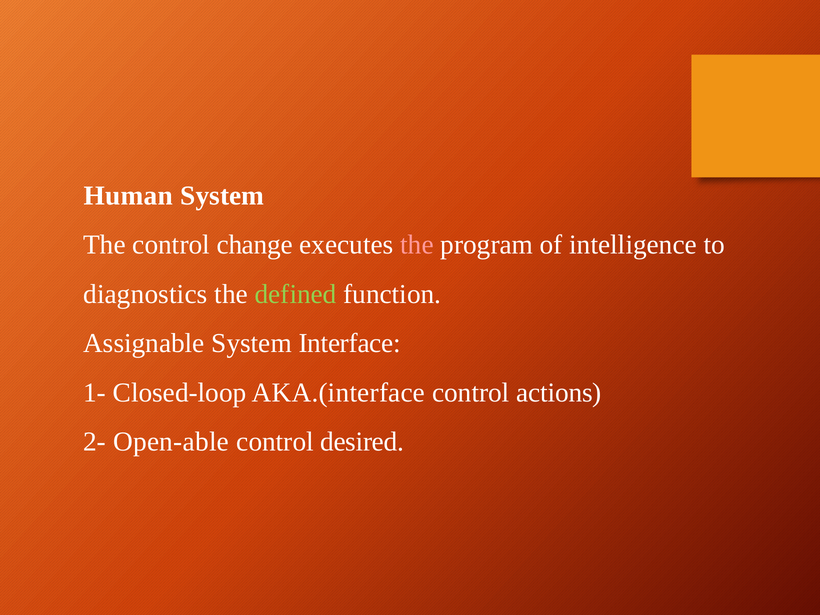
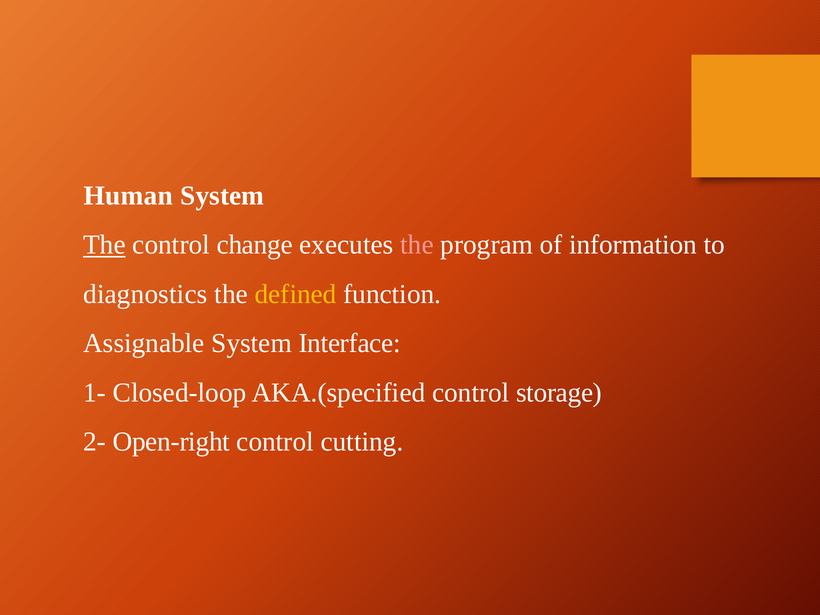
The underline: none -> present (104, 245)
intelligence: intelligence -> information (633, 245)
defined colour: light green -> yellow (296, 294)
AKA.(interface: AKA.(interface -> AKA.(specified (339, 392)
actions: actions -> storage (559, 392)
Open-able: Open-able -> Open-right (171, 442)
desired: desired -> cutting (362, 442)
